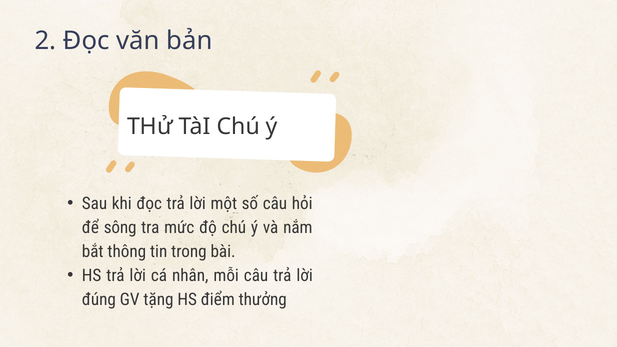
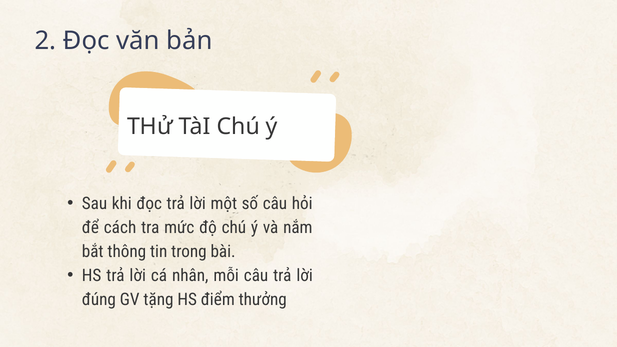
sông: sông -> cách (120, 227)
